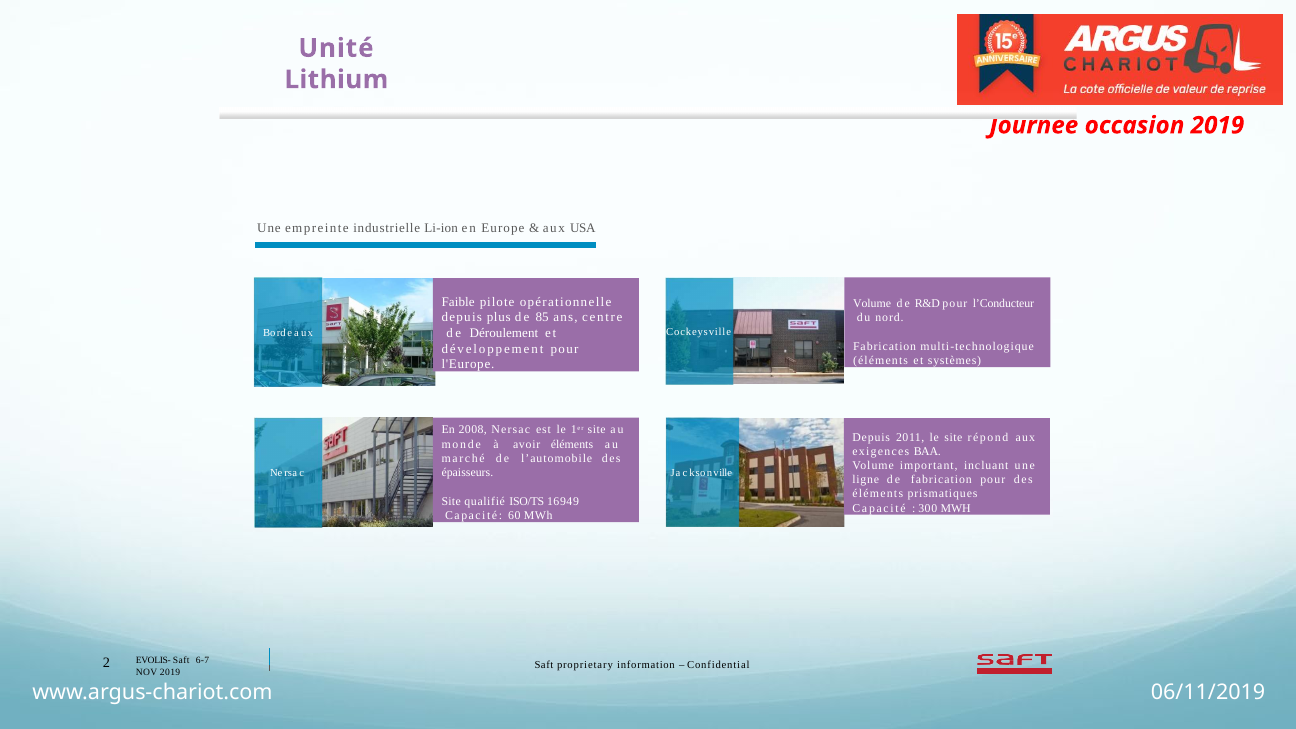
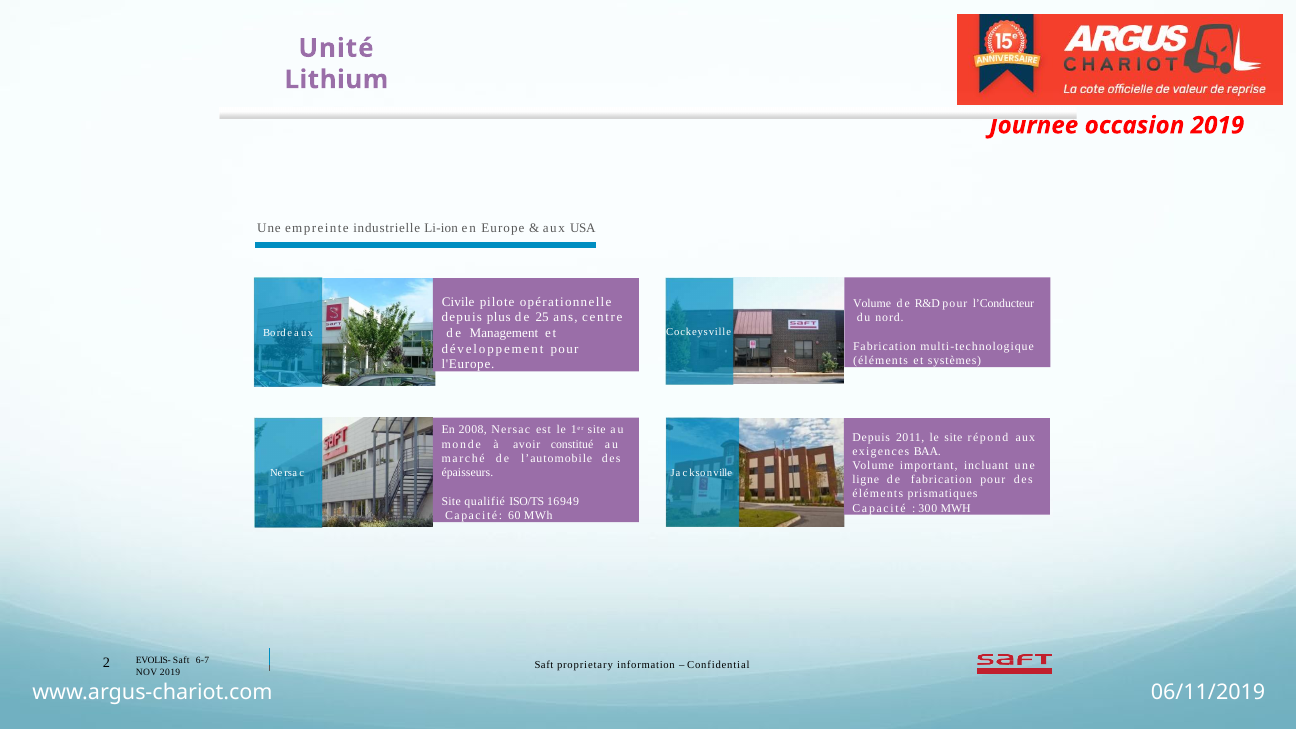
Faible: Faible -> Civile (458, 302)
85: 85 -> 25 (542, 318)
Déroulement: Déroulement -> Management (504, 333)
avoir éléments: éléments -> constitué (572, 444)
